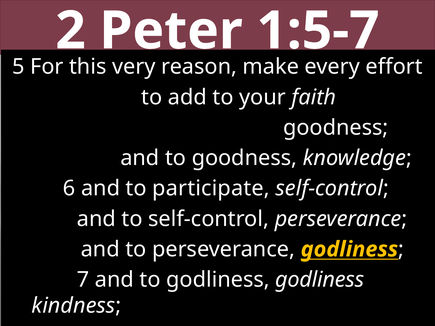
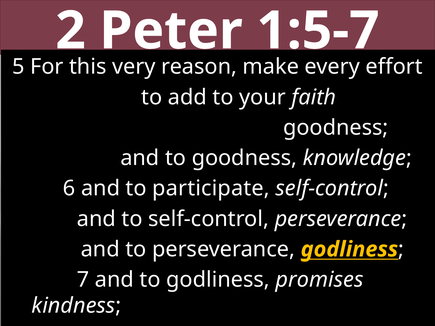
godliness godliness: godliness -> promises (319, 280)
